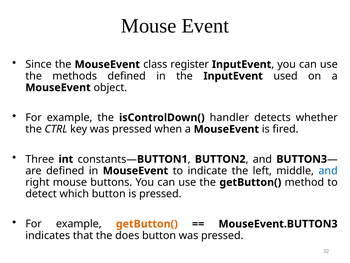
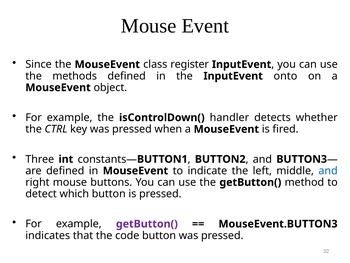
used: used -> onto (285, 76)
getButton( colour: orange -> purple (147, 224)
does: does -> code (127, 235)
